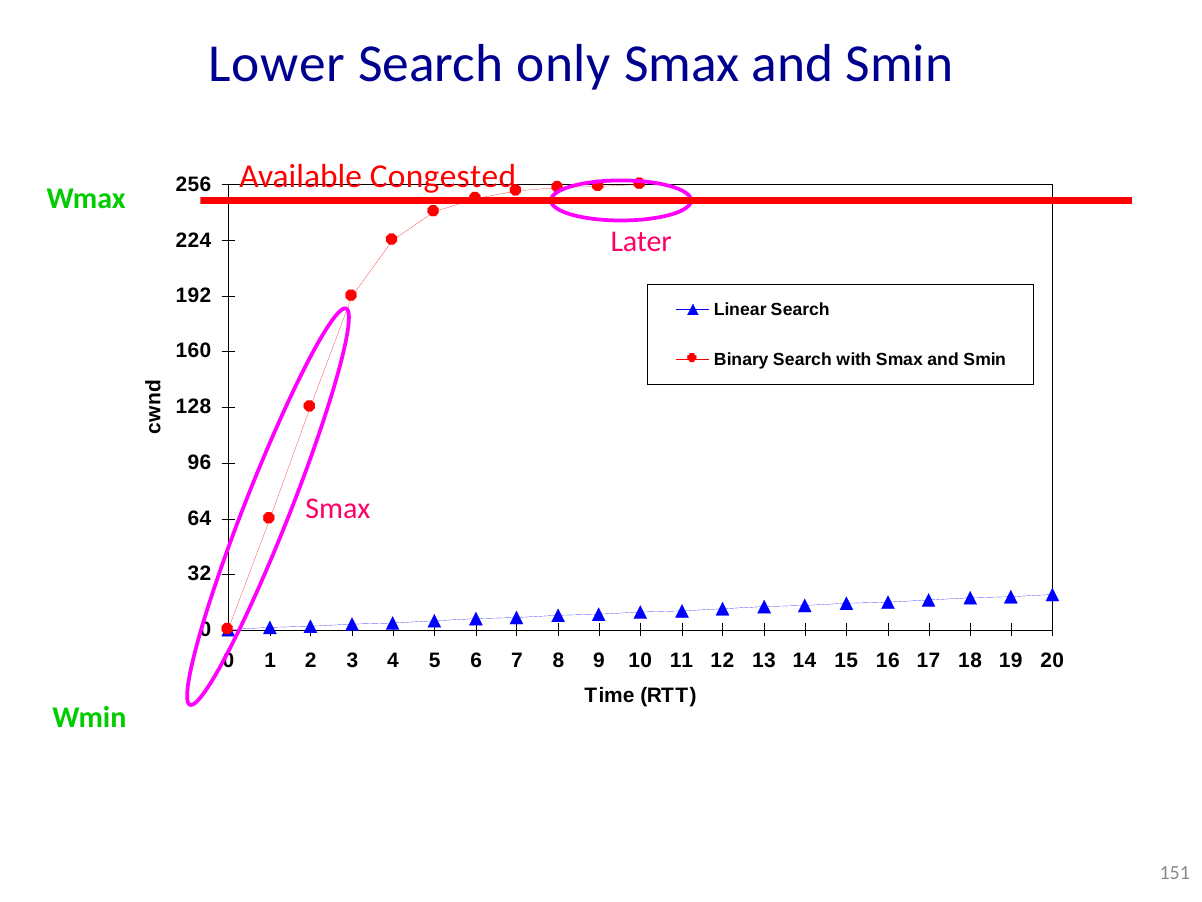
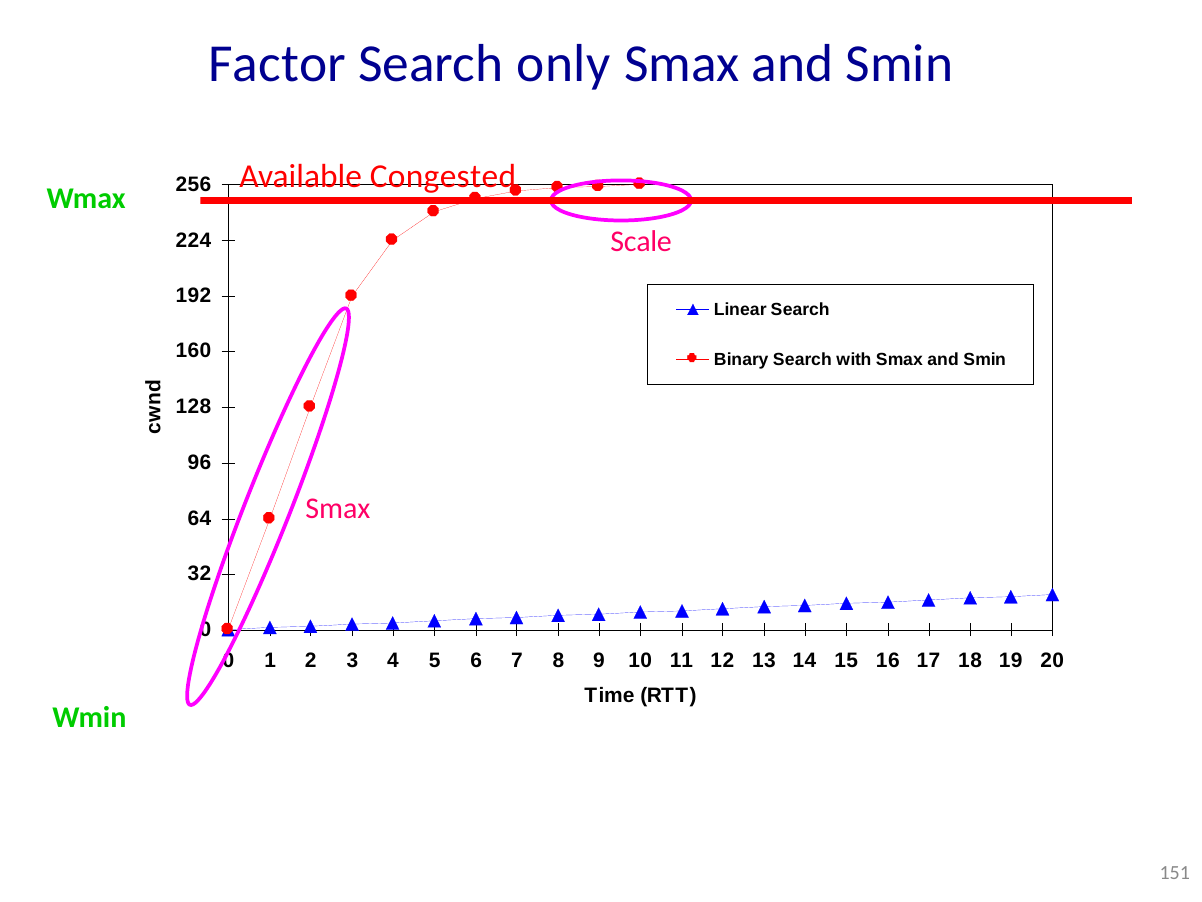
Lower: Lower -> Factor (277, 64)
Later: Later -> Scale (641, 241)
